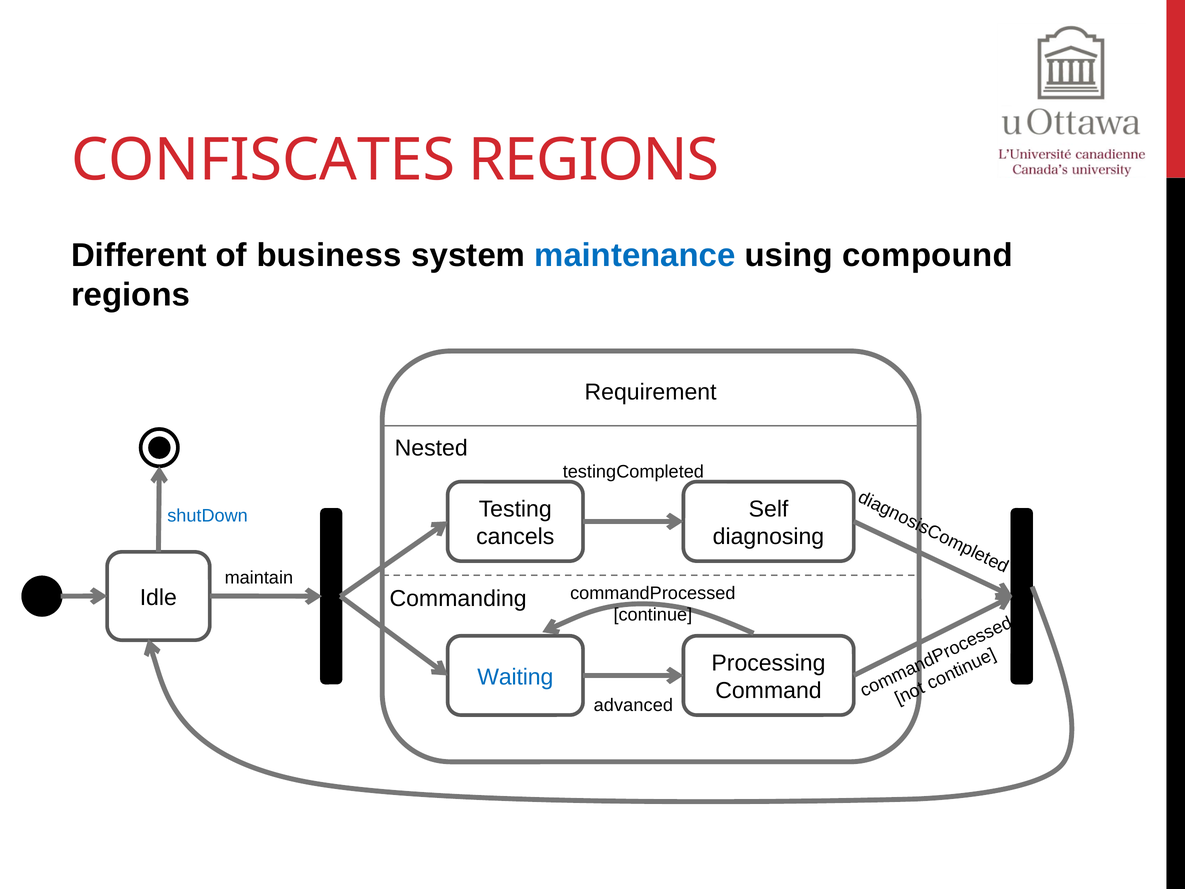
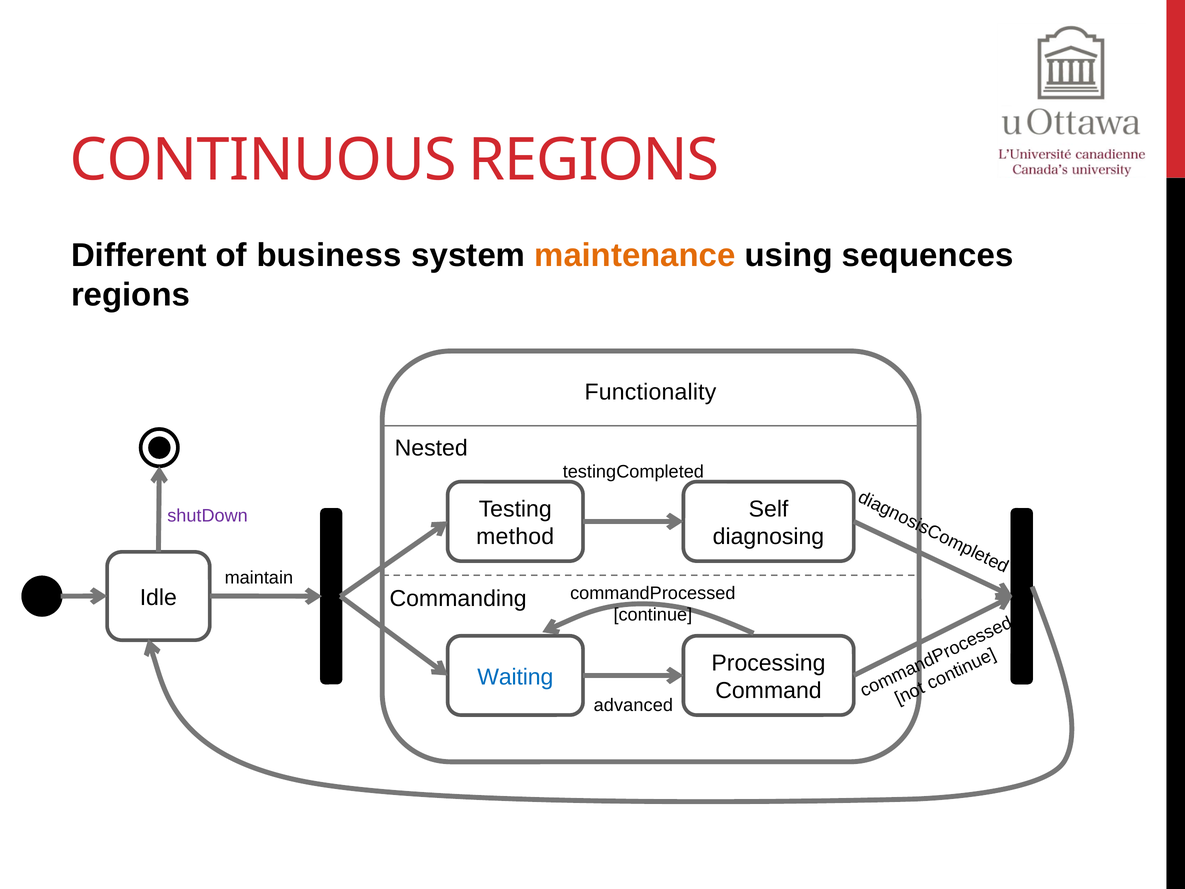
CONFISCATES: CONFISCATES -> CONTINUOUS (263, 160)
maintenance colour: blue -> orange (635, 255)
compound: compound -> sequences (928, 255)
Requirement: Requirement -> Functionality (650, 392)
shutDown colour: blue -> purple (208, 516)
cancels: cancels -> method (515, 537)
